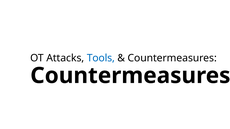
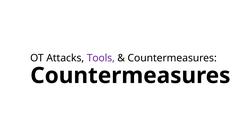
Tools colour: blue -> purple (101, 58)
